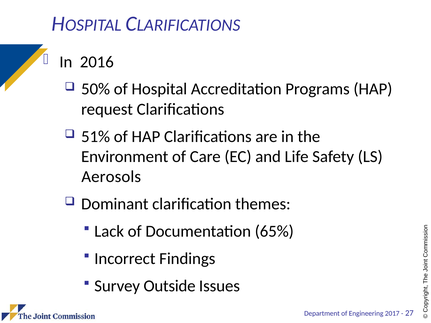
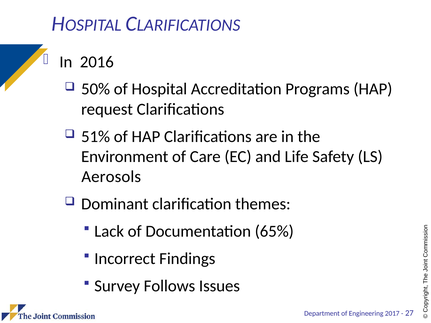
Outside: Outside -> Follows (169, 286)
